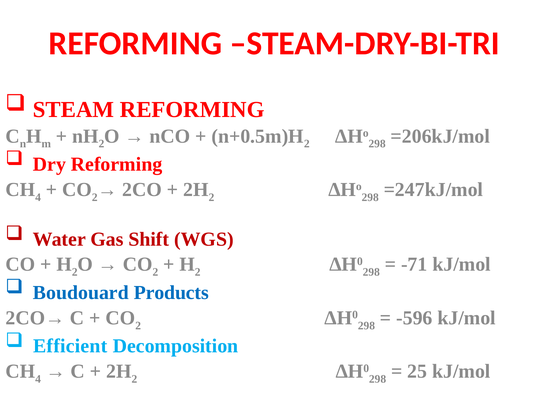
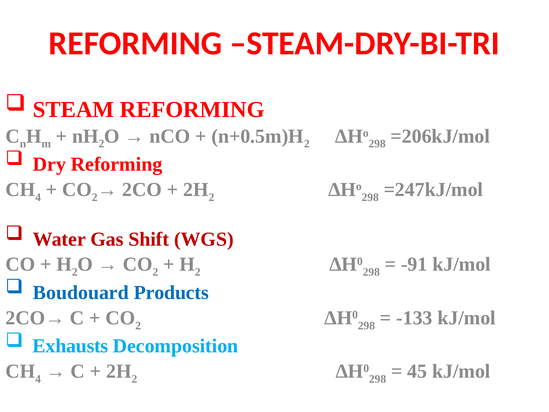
-71: -71 -> -91 (414, 264)
-596: -596 -> -133 (414, 318)
Efficient: Efficient -> Exhausts (70, 346)
25: 25 -> 45 (417, 371)
